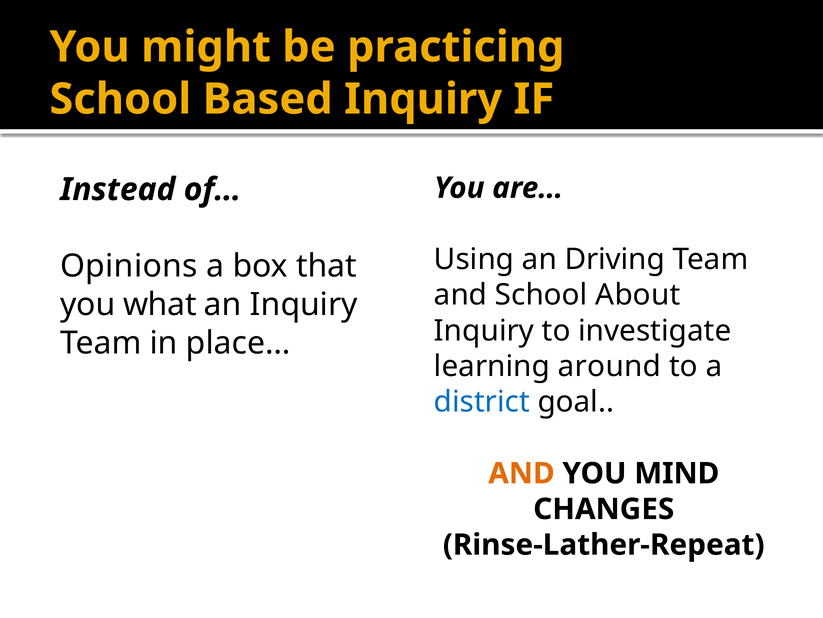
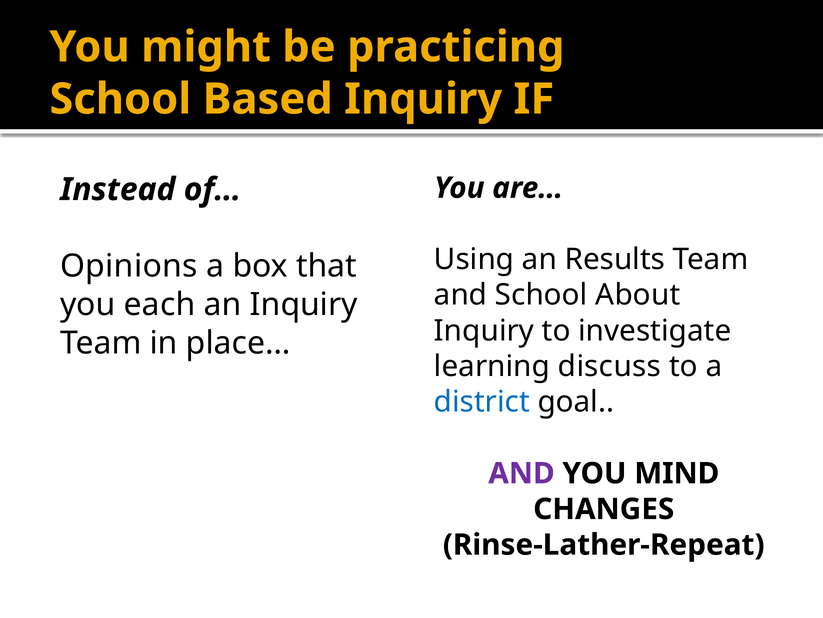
Driving: Driving -> Results (615, 259)
what: what -> each (160, 304)
around: around -> discuss (609, 366)
AND colour: orange -> purple (522, 473)
